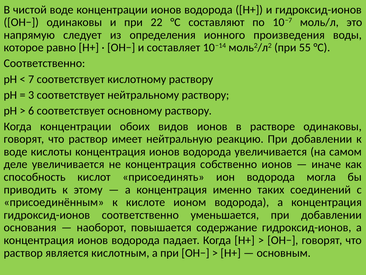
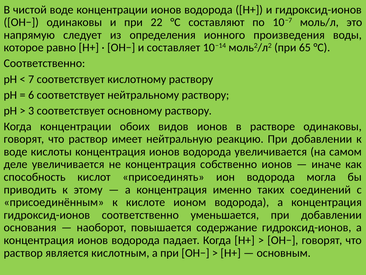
55: 55 -> 65 (305, 48)
3: 3 -> 6 (31, 95)
6: 6 -> 3 (31, 110)
